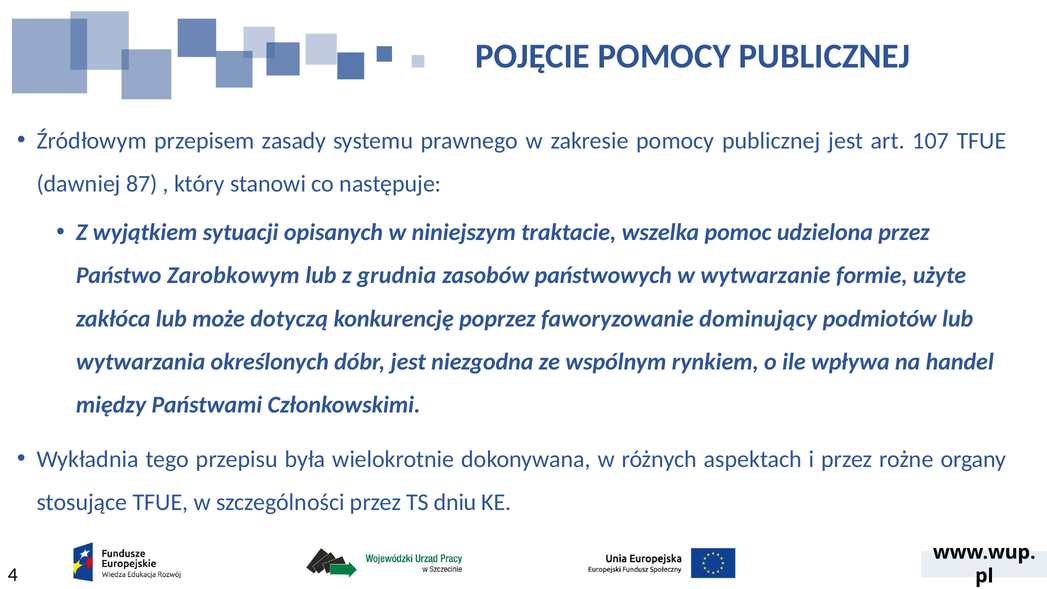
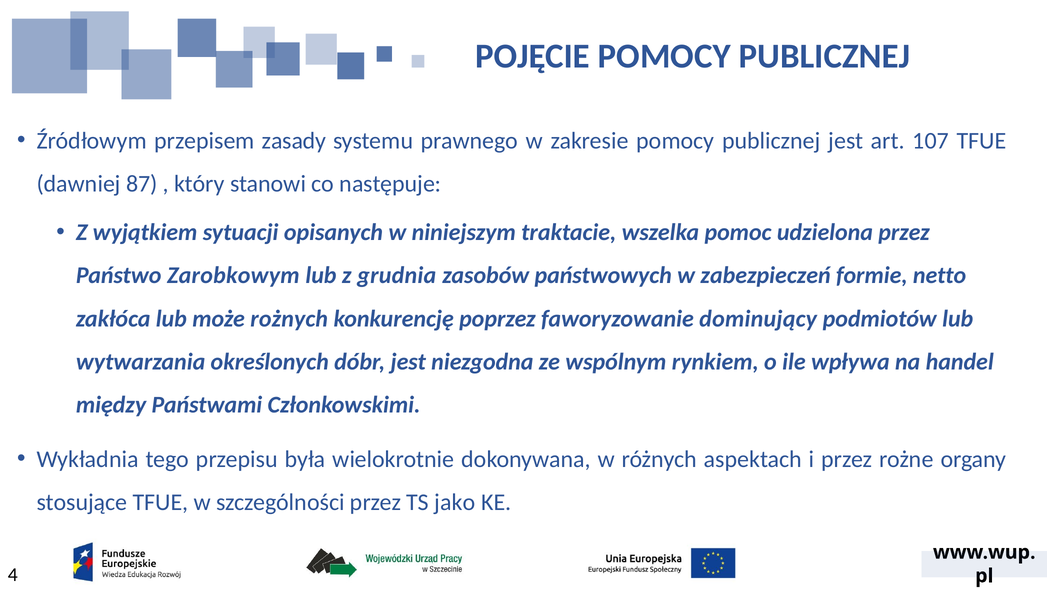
wytwarzanie: wytwarzanie -> zabezpieczeń (766, 276)
użyte: użyte -> netto (940, 276)
dotyczą: dotyczą -> rożnych (289, 319)
dniu: dniu -> jako (455, 502)
